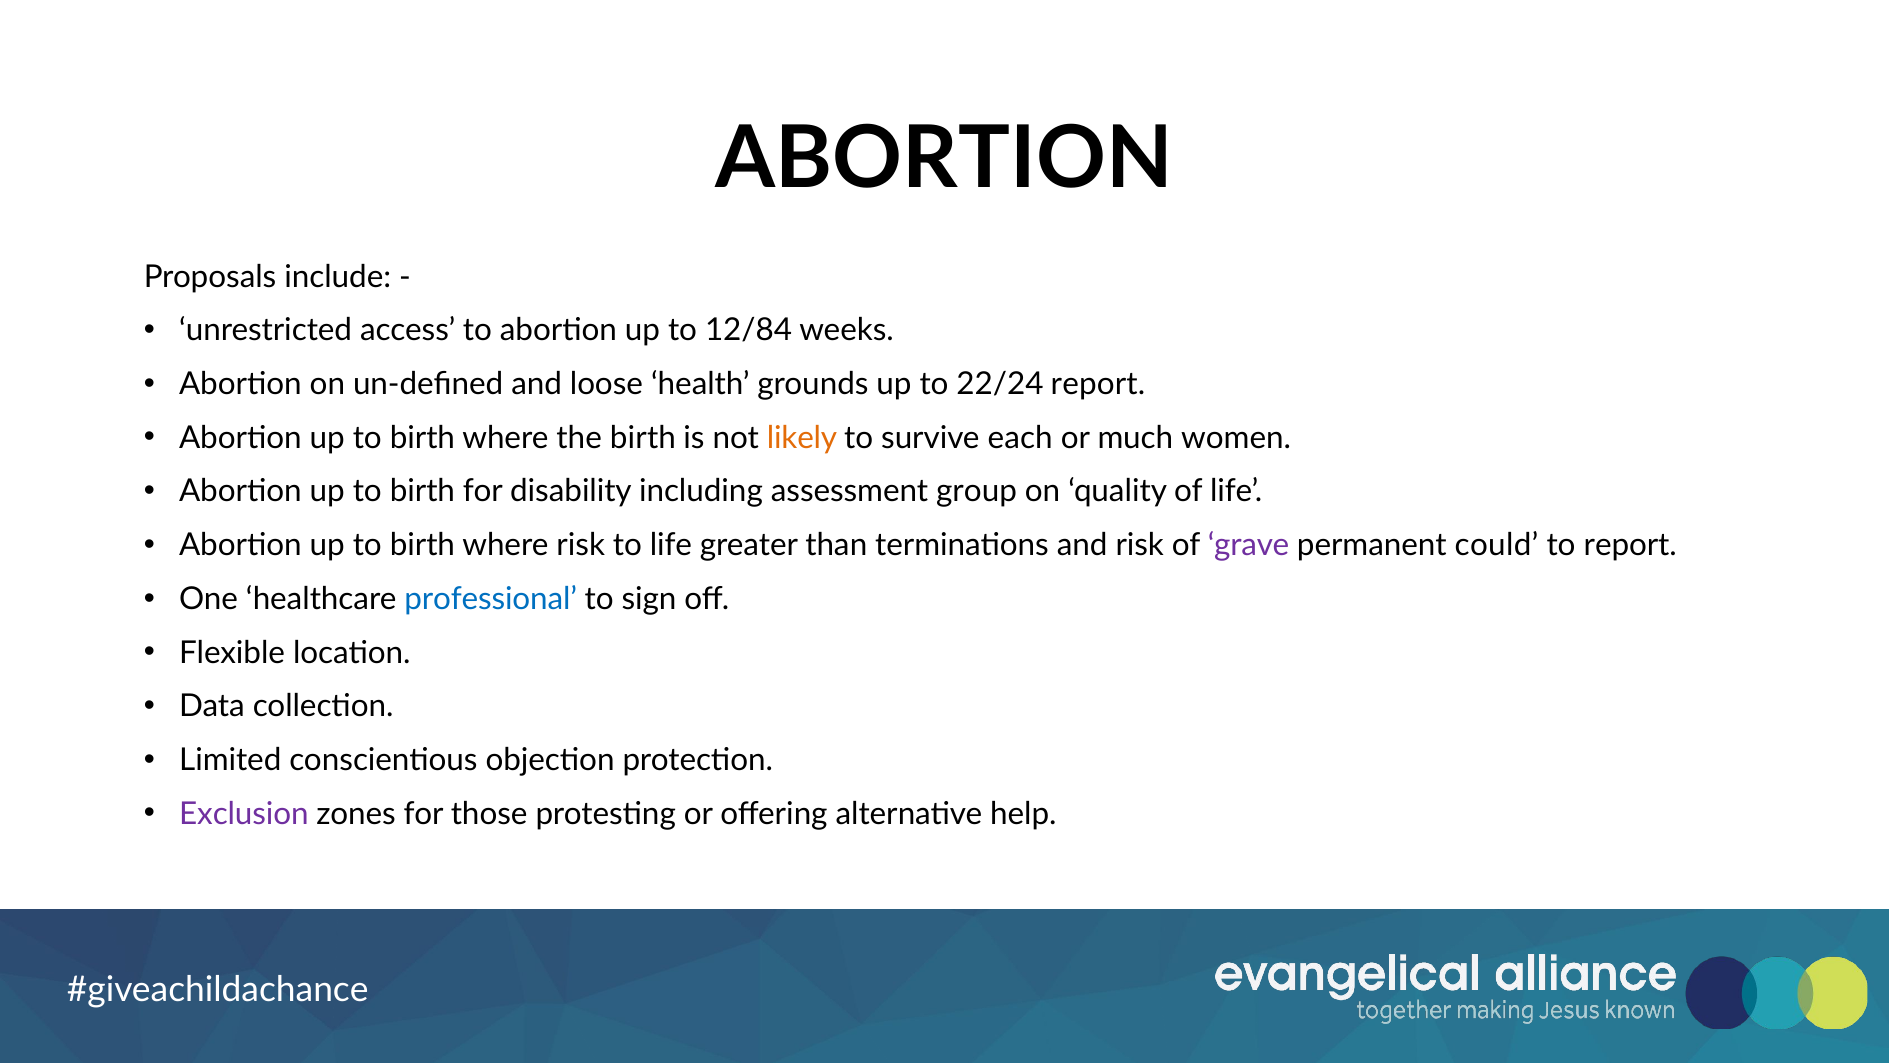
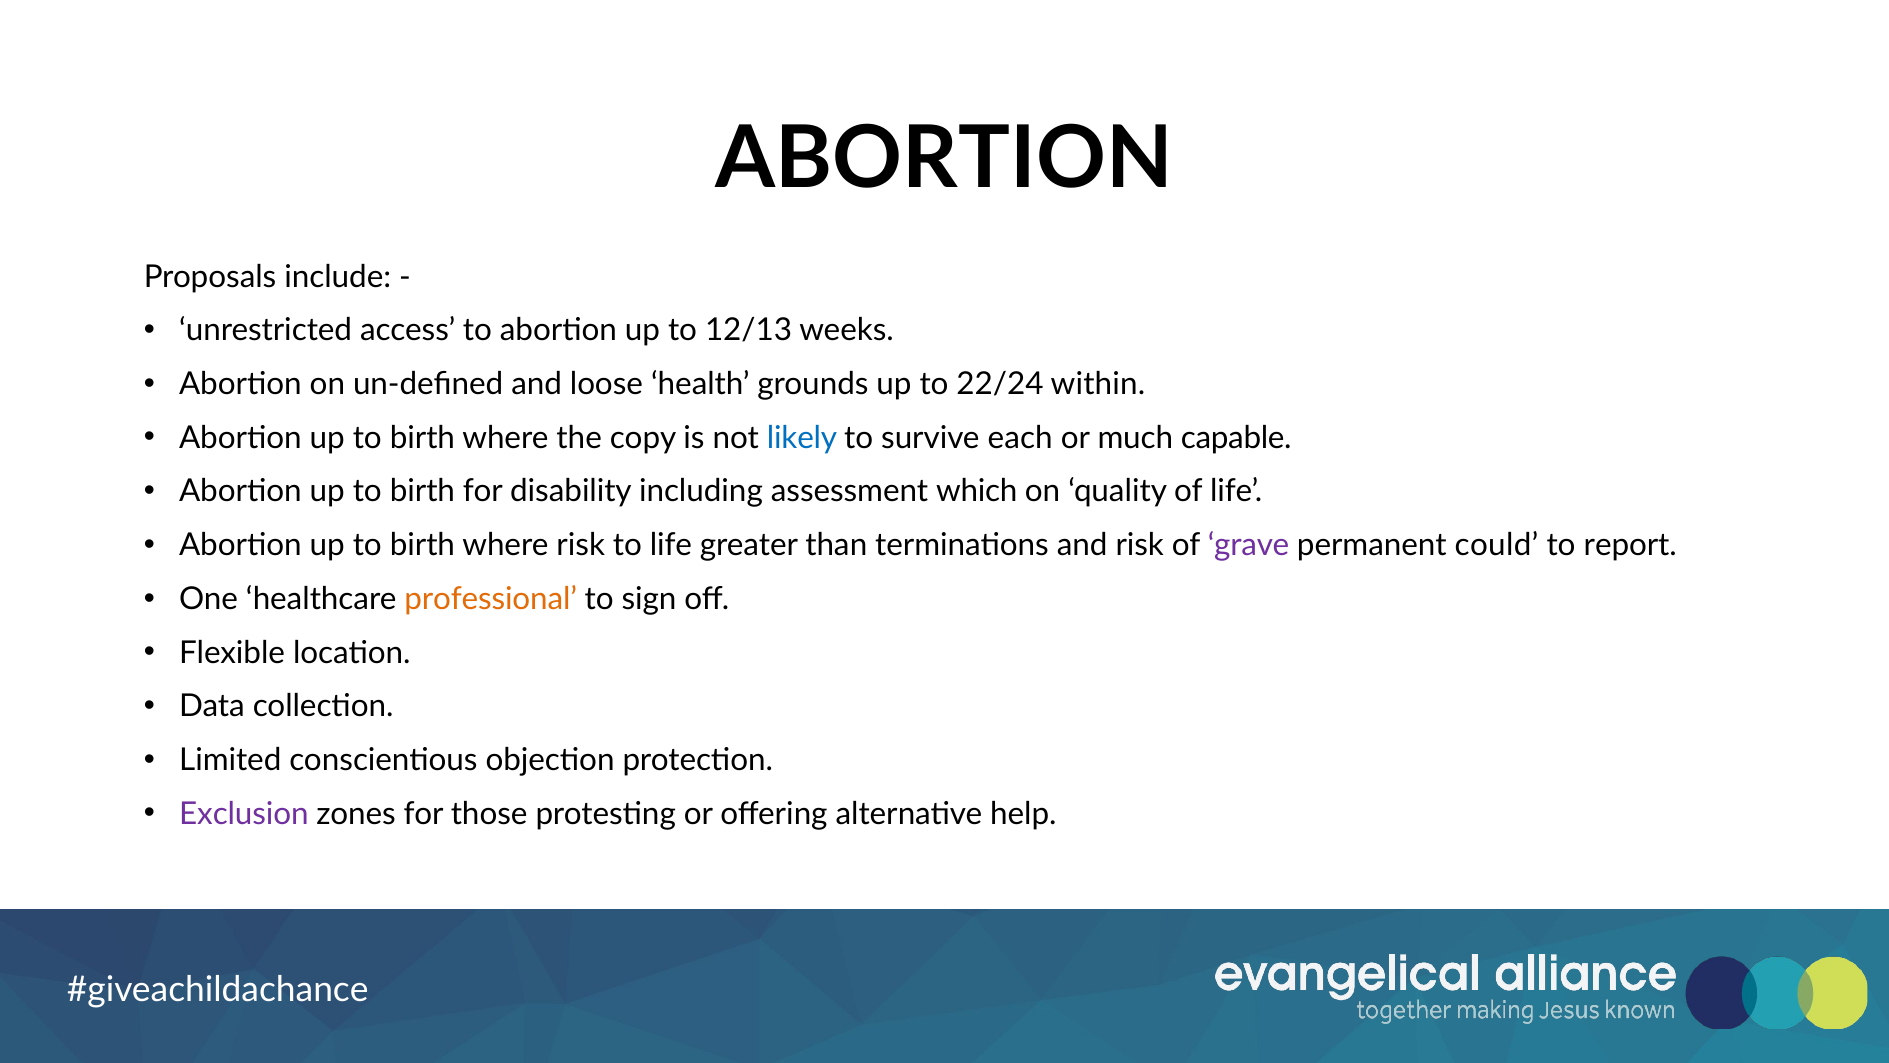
12/84: 12/84 -> 12/13 (749, 330)
22/24 report: report -> within (1098, 384)
the birth: birth -> copy (643, 438)
likely colour: orange -> blue (802, 438)
women: women -> capable (1236, 438)
group: group -> which (977, 491)
professional colour: blue -> orange (491, 599)
